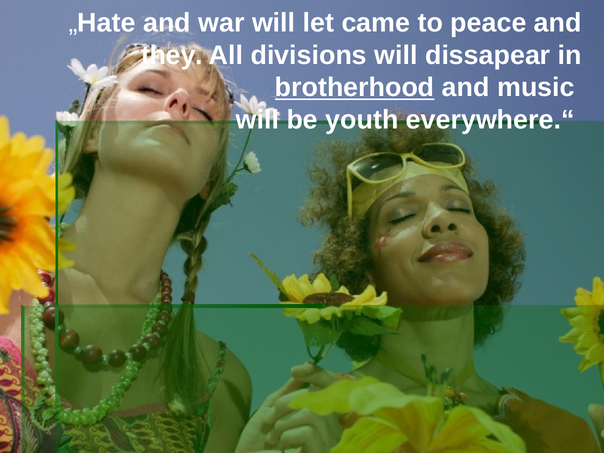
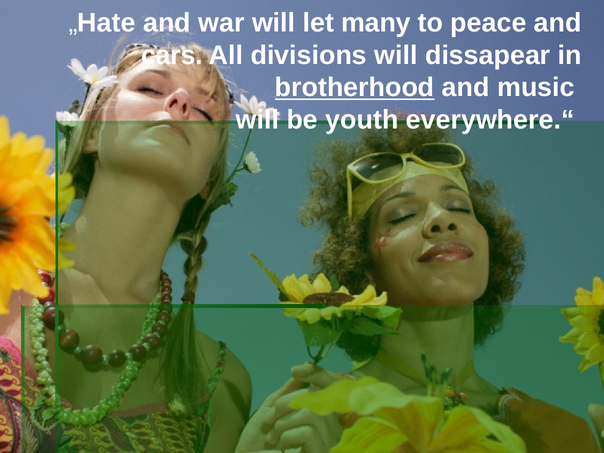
came: came -> many (376, 23)
they: they -> cars (172, 55)
